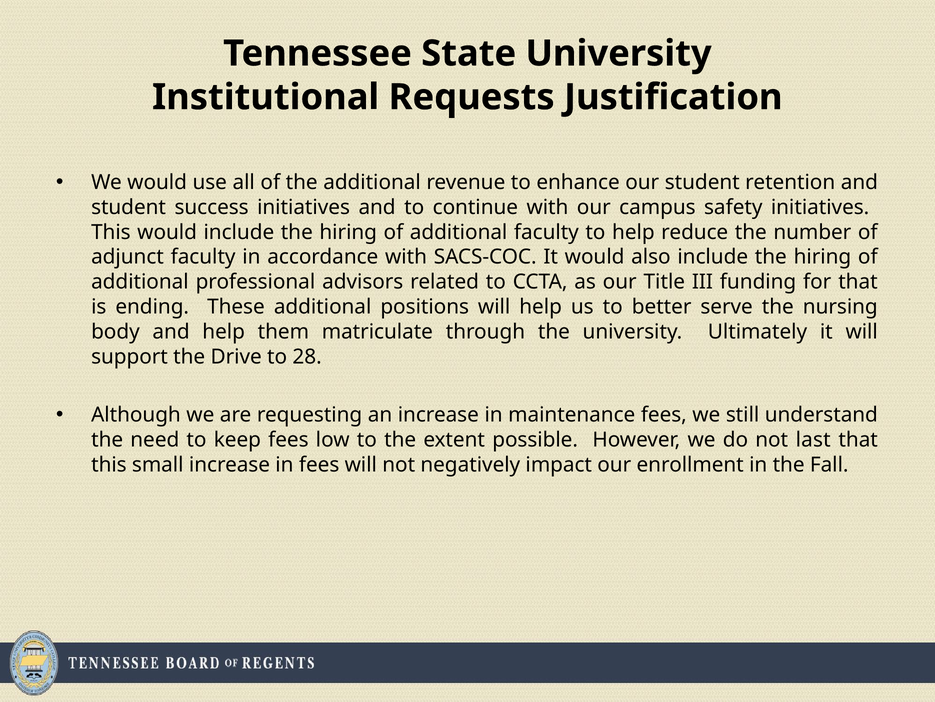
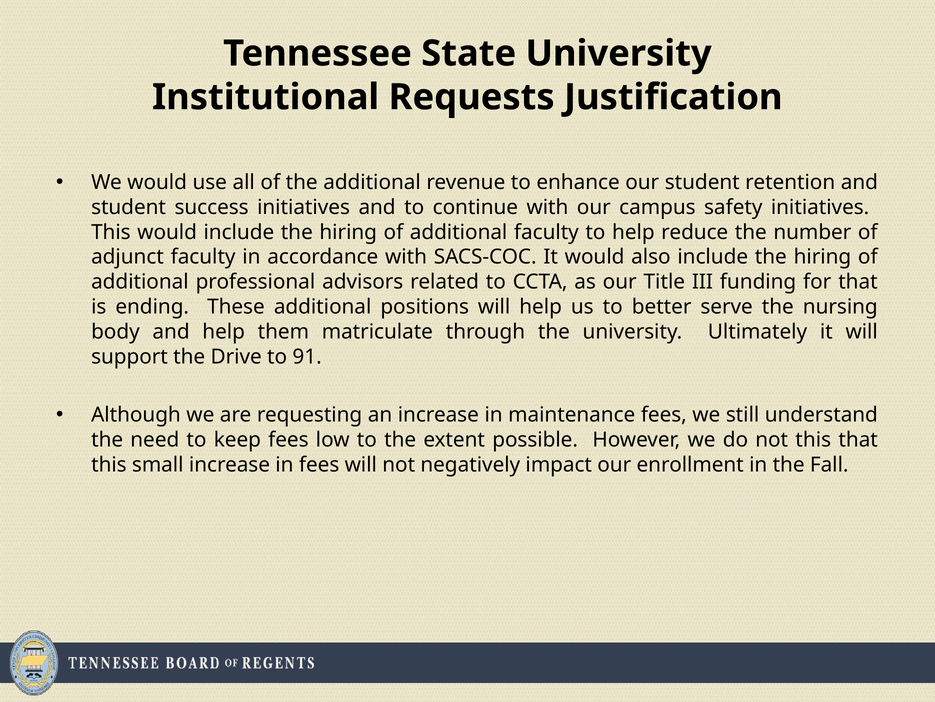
28: 28 -> 91 (307, 356)
not last: last -> this (813, 439)
